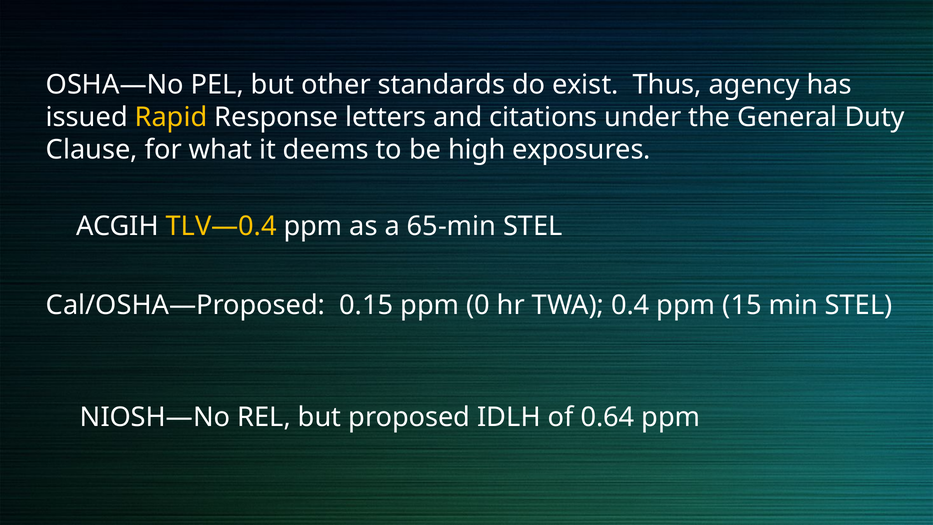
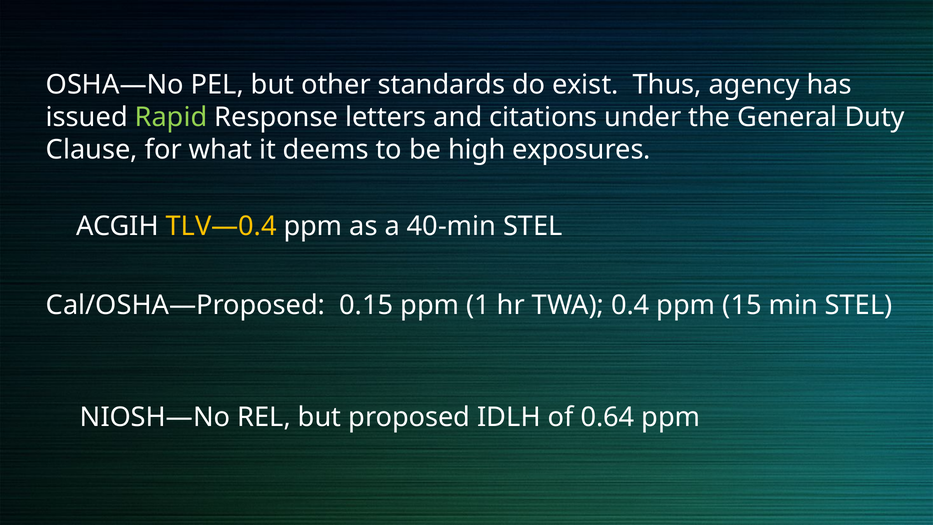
Rapid colour: yellow -> light green (171, 117)
65-min: 65-min -> 40-min (451, 226)
0: 0 -> 1 (478, 305)
